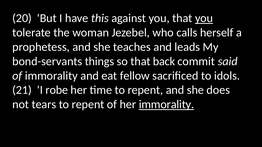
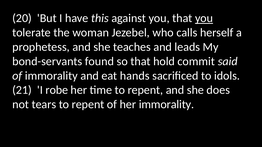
things: things -> found (99, 61)
back: back -> hold (164, 61)
fellow: fellow -> hands (135, 76)
immorality underline: present -> none (166, 105)
